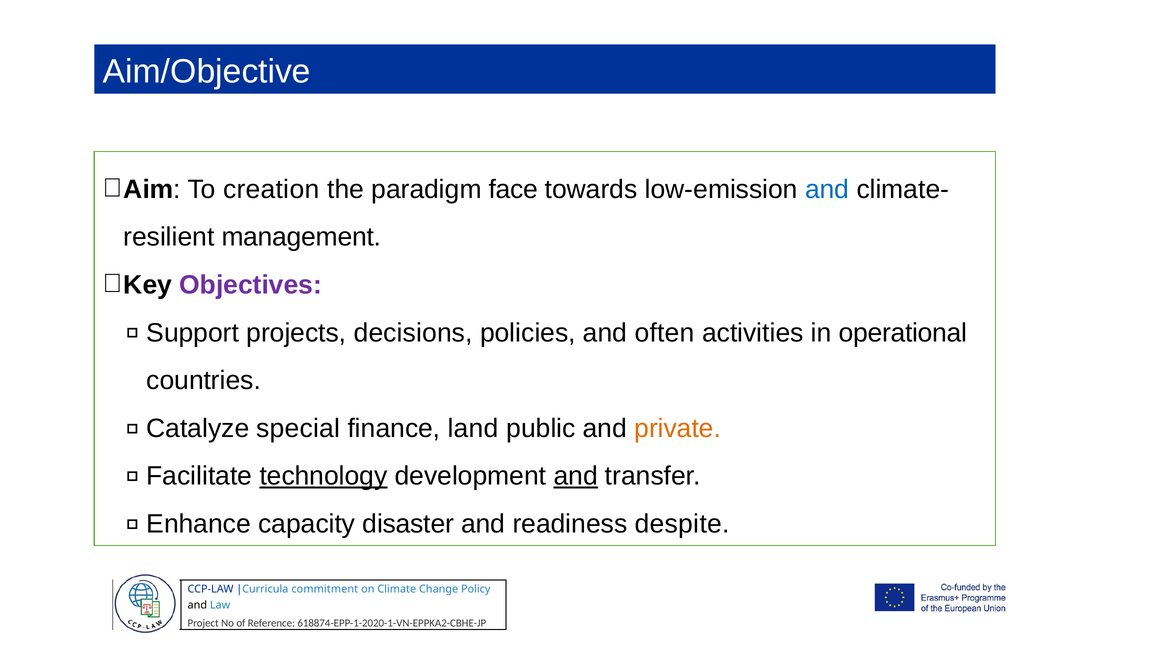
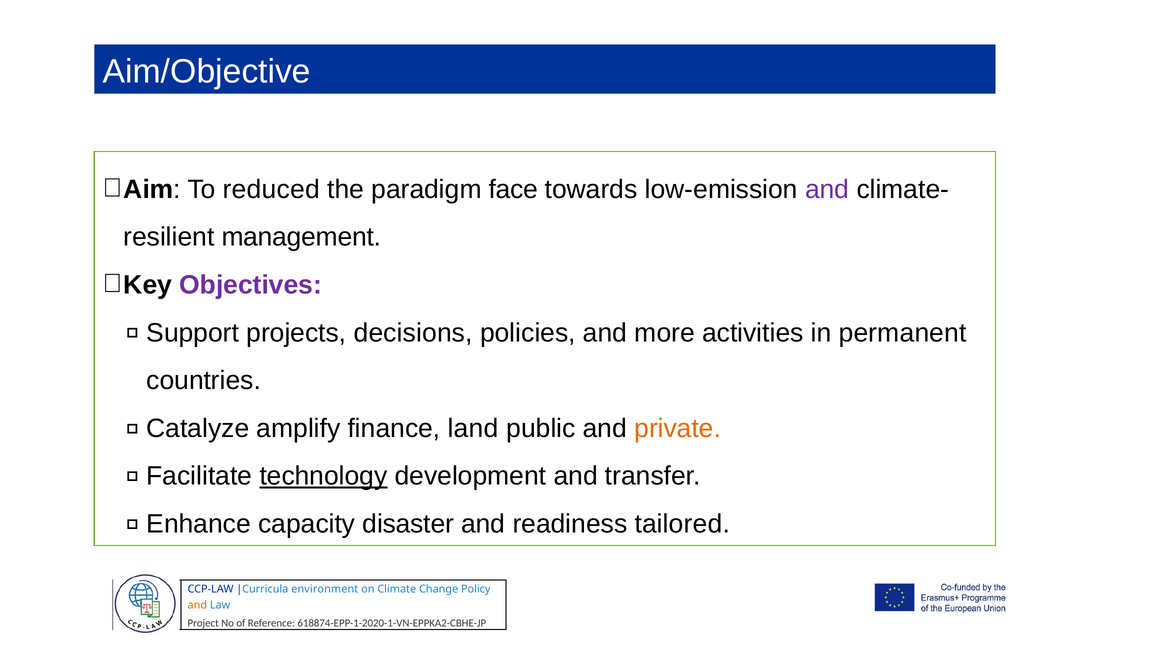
creation: creation -> reduced (271, 189)
and colour: blue -> purple (827, 189)
often: often -> more (665, 332)
operational: operational -> permanent (903, 332)
special: special -> amplify (298, 428)
and underline: present -> none (576, 476)
despite: despite -> tailored (682, 523)
commitment: commitment -> environment (325, 589)
and colour: black -> orange (197, 604)
